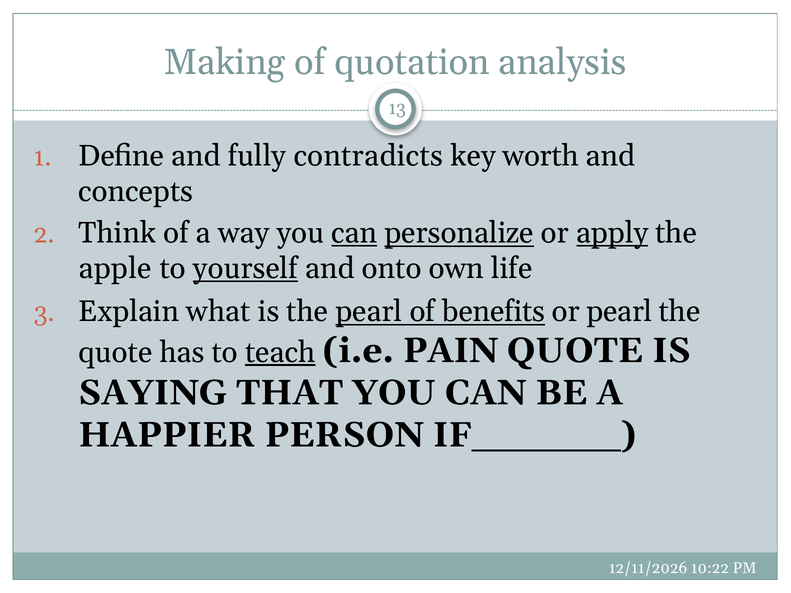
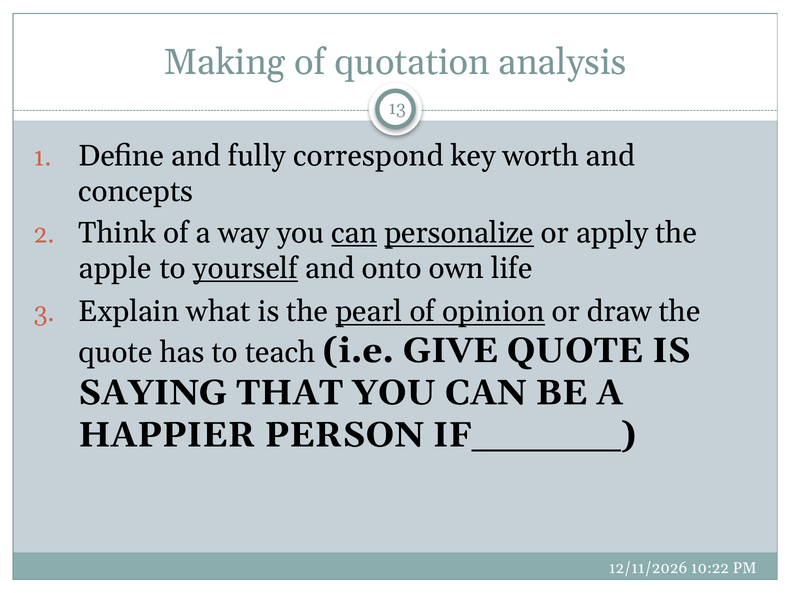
contradicts: contradicts -> correspond (368, 156)
apply underline: present -> none (612, 233)
benefits: benefits -> opinion (493, 311)
or pearl: pearl -> draw (620, 311)
teach underline: present -> none (280, 352)
PAIN: PAIN -> GIVE (450, 351)
